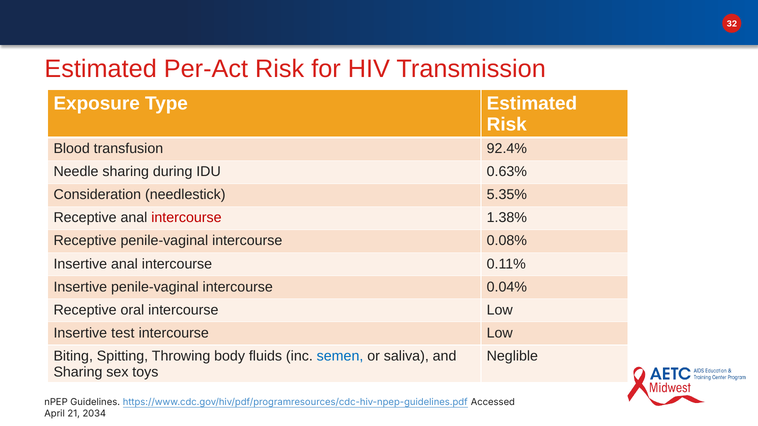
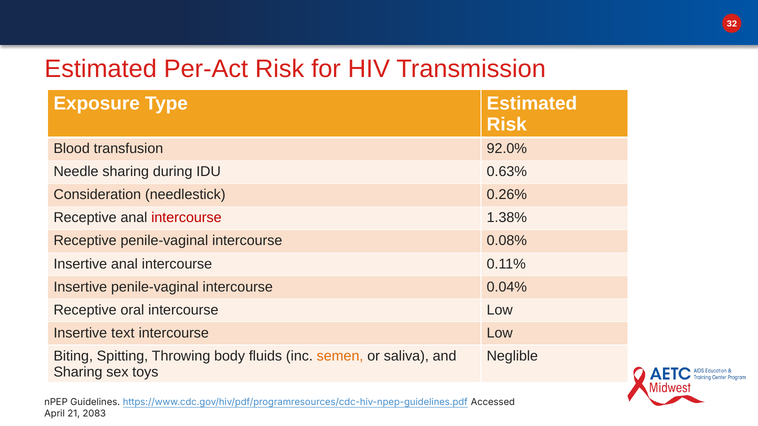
92.4%: 92.4% -> 92.0% (507, 149)
5.35%: 5.35% -> 0.26% (507, 195)
test: test -> text (123, 333)
semen colour: blue -> orange (340, 356)
2034: 2034 -> 2083 (94, 414)
